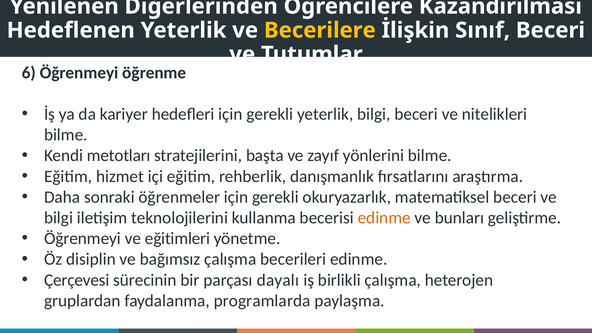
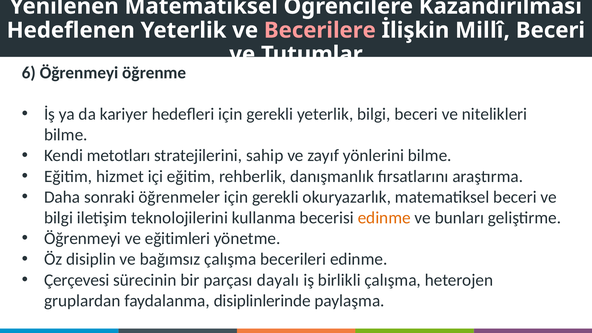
Yenilenen Diğerlerinden: Diğerlerinden -> Matematiksel (201, 6)
Becerilere colour: yellow -> pink (320, 30)
Sınıf: Sınıf -> Millî (482, 30)
başta: başta -> sahip (265, 156)
programlarda: programlarda -> disiplinlerinde (262, 301)
